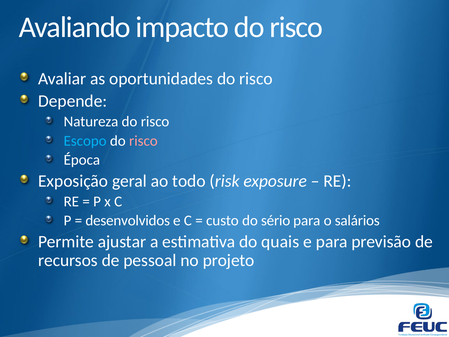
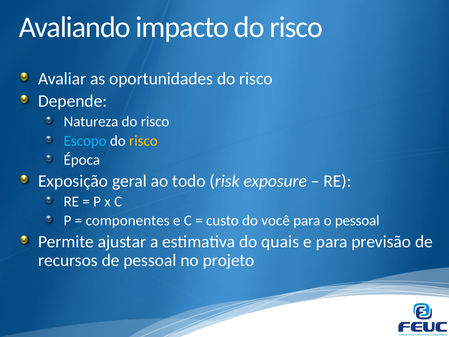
risco colour: pink -> yellow (143, 141)
desenvolvidos: desenvolvidos -> componentes (128, 220)
sério: sério -> você (276, 220)
o salários: salários -> pessoal (357, 220)
